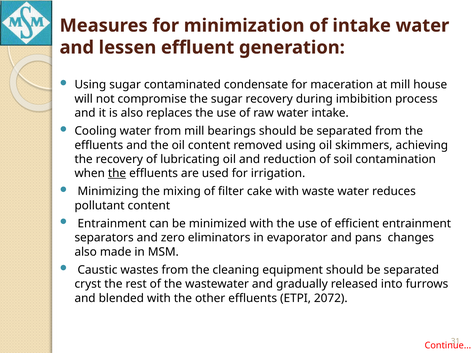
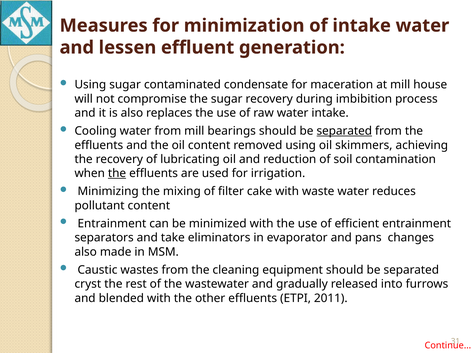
separated underline: none -> present (344, 131)
zero: zero -> take (173, 238)
2072: 2072 -> 2011 (331, 298)
